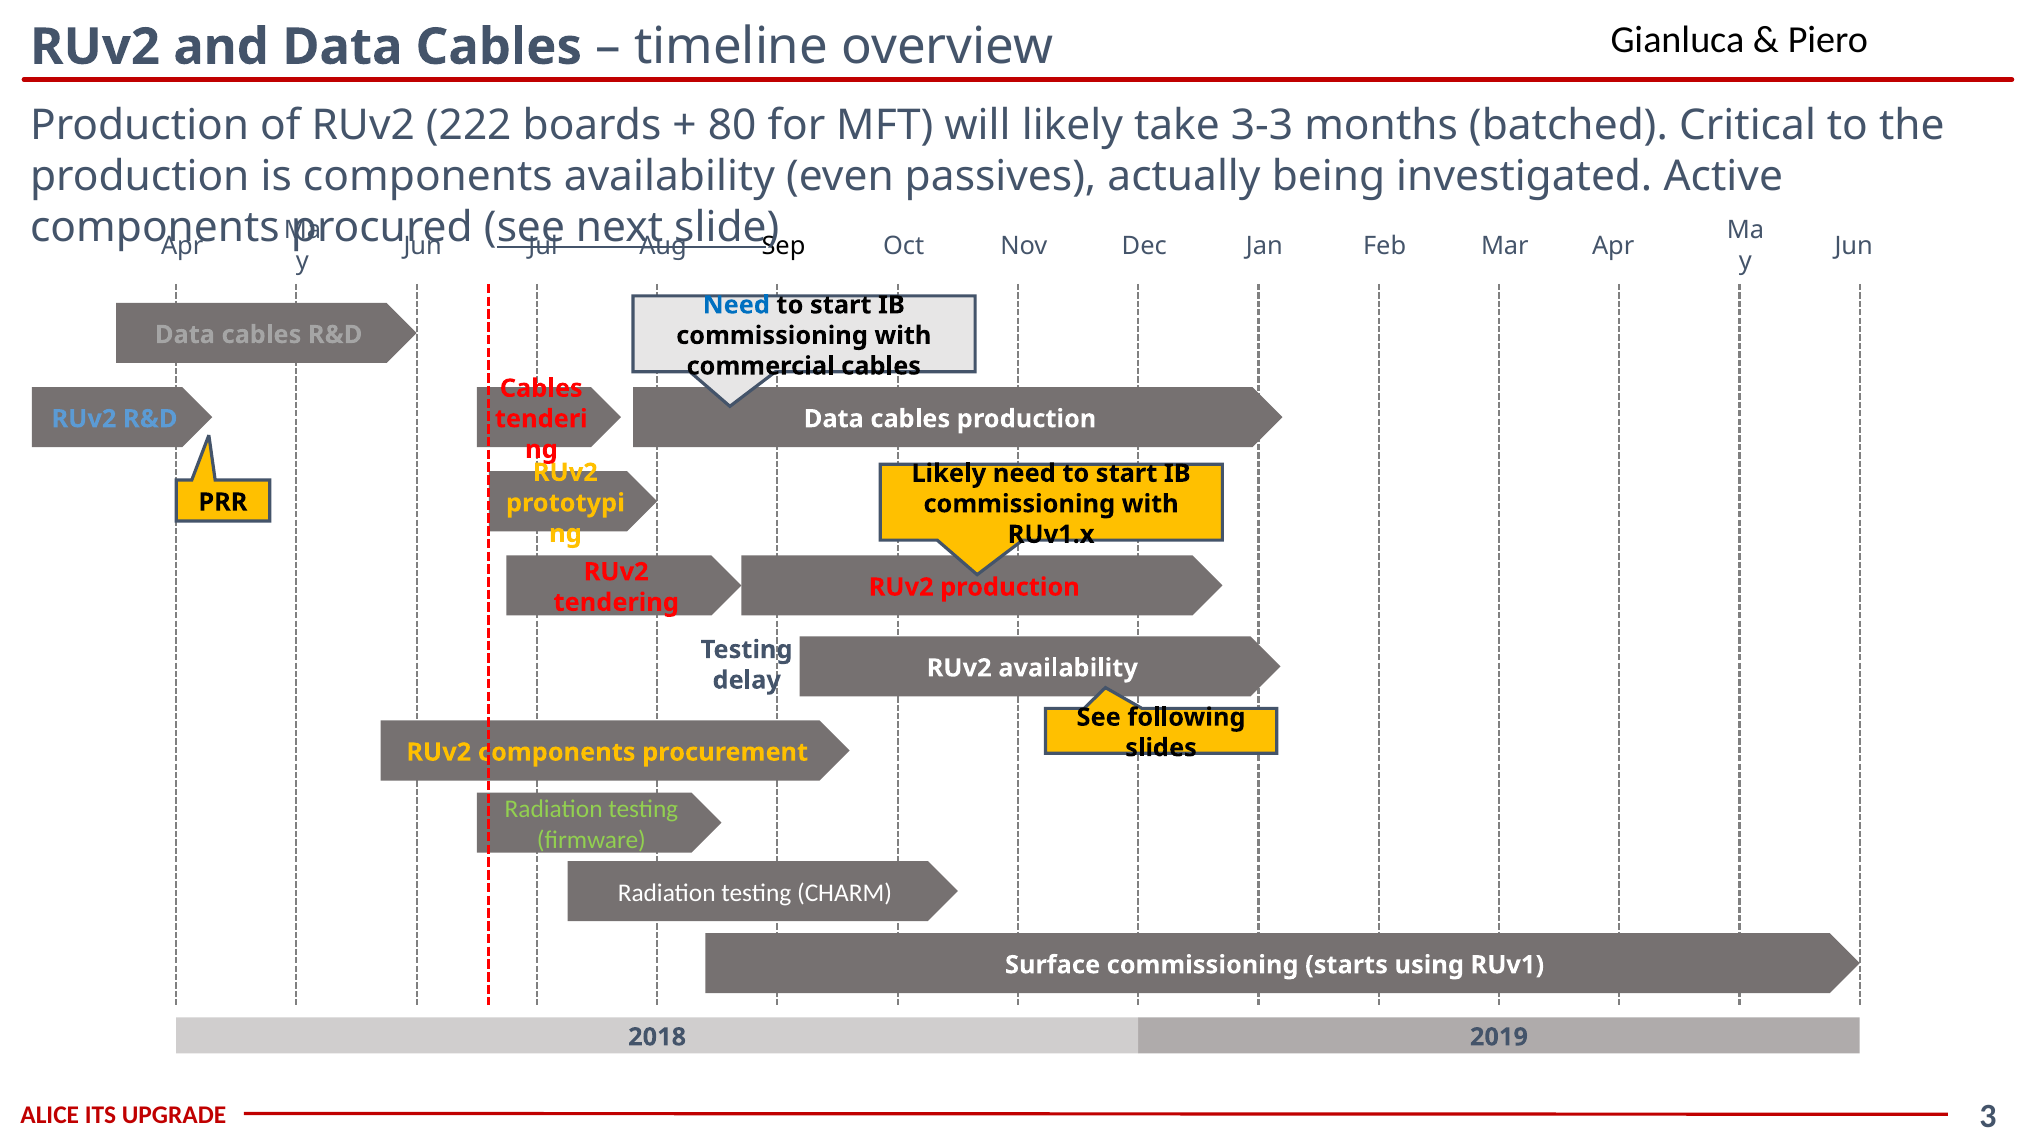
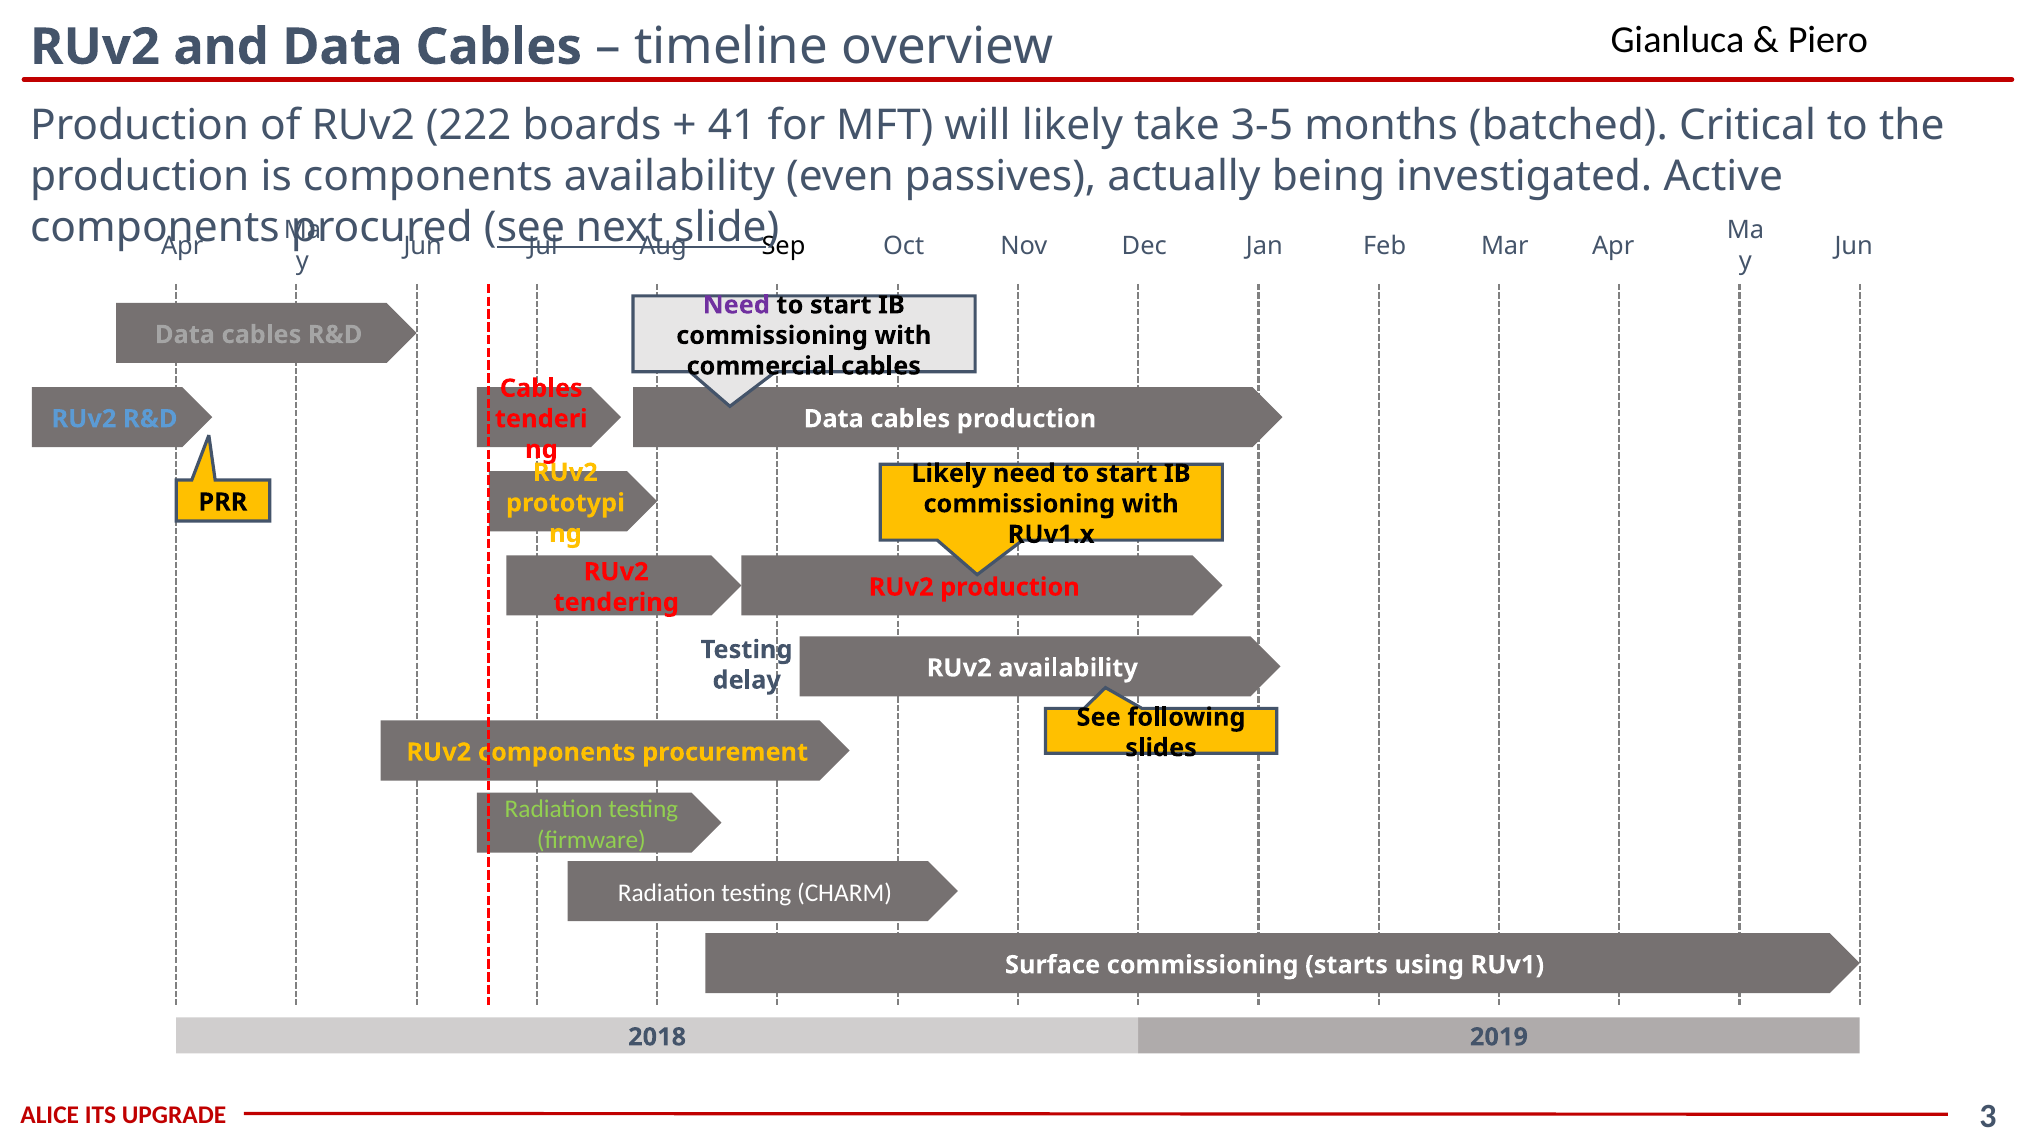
80: 80 -> 41 (732, 126)
3-3: 3-3 -> 3-5 (1262, 126)
Need colour: blue -> purple (736, 305)
